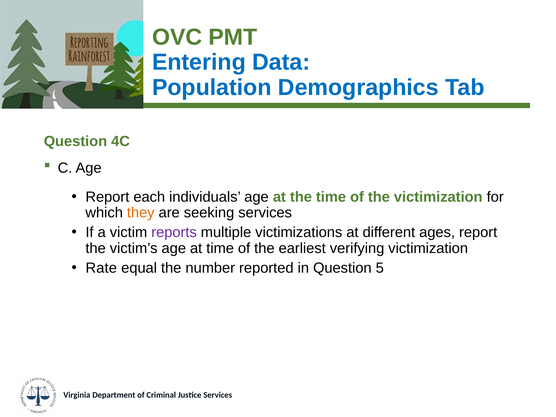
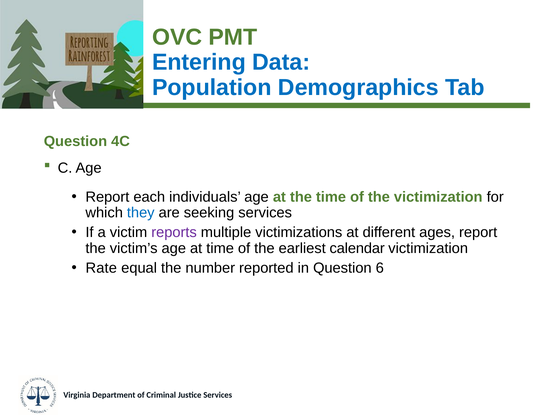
they colour: orange -> blue (141, 213)
verifying: verifying -> calendar (357, 248)
5: 5 -> 6 (380, 268)
